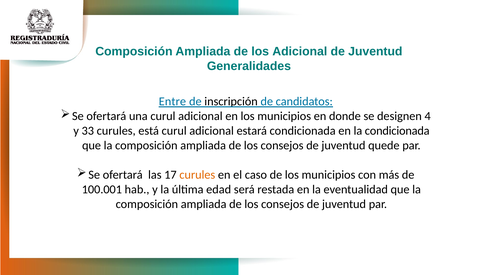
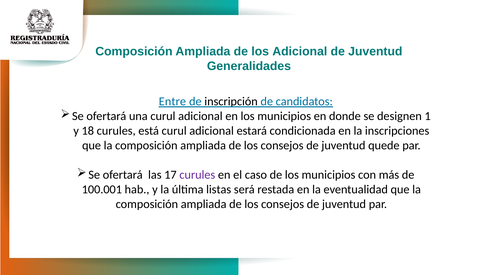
4: 4 -> 1 (428, 116)
33: 33 -> 18 (88, 131)
la condicionada: condicionada -> inscripciones (397, 131)
curules colour: orange -> purple (197, 175)
edad: edad -> listas (219, 189)
